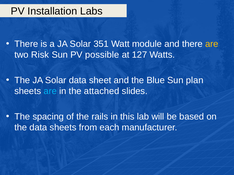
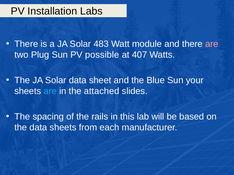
351: 351 -> 483 (101, 44)
are colour: yellow -> pink (212, 44)
Risk: Risk -> Plug (40, 55)
127: 127 -> 407 (139, 55)
plan: plan -> your (195, 80)
